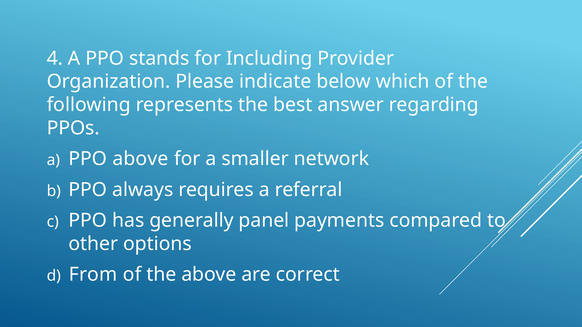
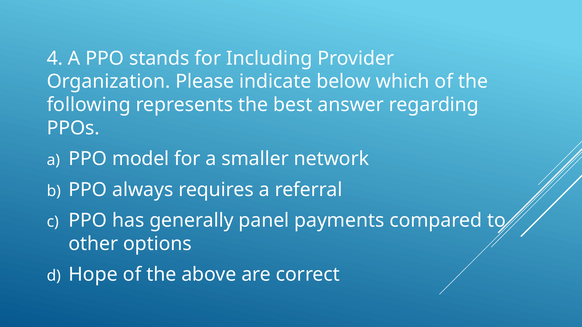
PPO above: above -> model (141, 159)
From: From -> Hope (93, 275)
